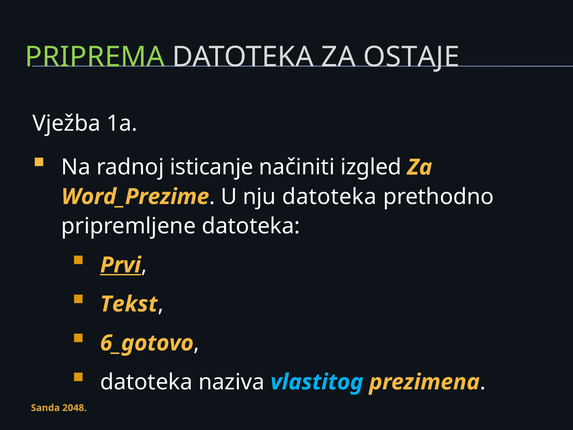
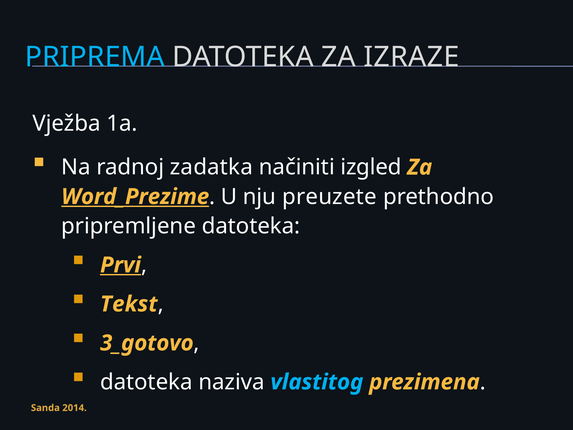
PRIPREMA colour: light green -> light blue (95, 57)
OSTAJE: OSTAJE -> IZRAZE (411, 57)
isticanje: isticanje -> zadatka (211, 167)
Word_Prezime underline: none -> present (135, 197)
nju datoteka: datoteka -> preuzete (329, 197)
6_gotovo: 6_gotovo -> 3_gotovo (147, 343)
2048: 2048 -> 2014 (75, 408)
